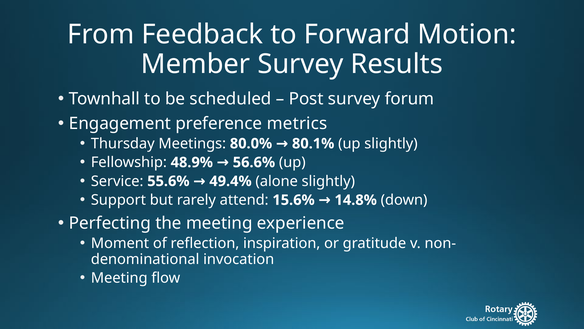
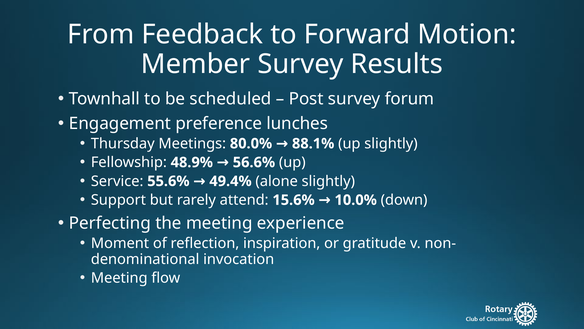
metrics: metrics -> lunches (297, 123)
80.1%: 80.1% -> 88.1% (313, 143)
14.8%: 14.8% -> 10.0% (356, 200)
